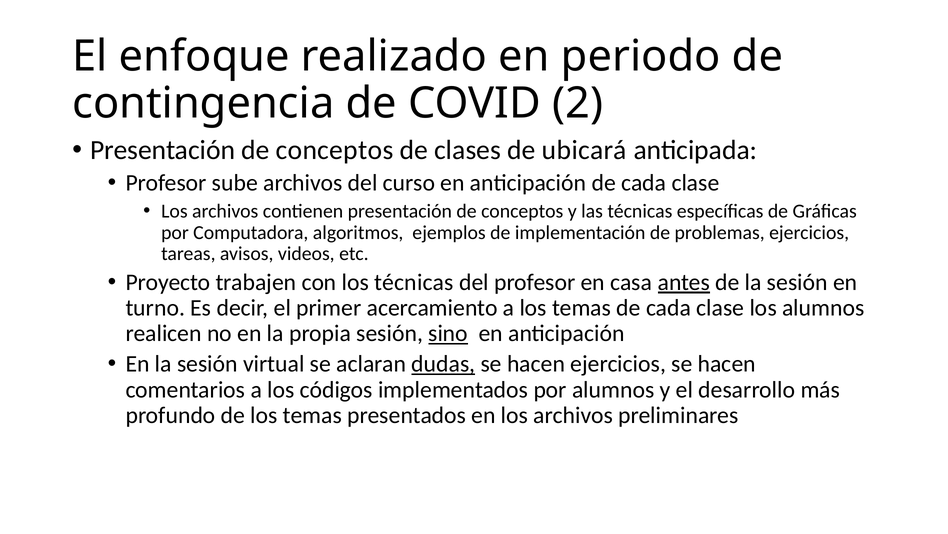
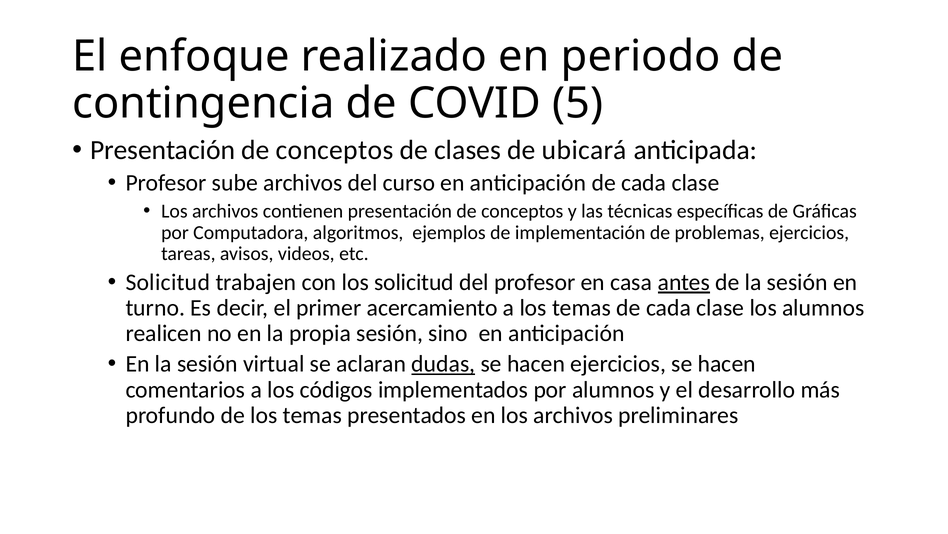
2: 2 -> 5 (578, 103)
Proyecto: Proyecto -> Solicitud (168, 282)
los técnicas: técnicas -> solicitud (414, 282)
sino underline: present -> none (448, 333)
